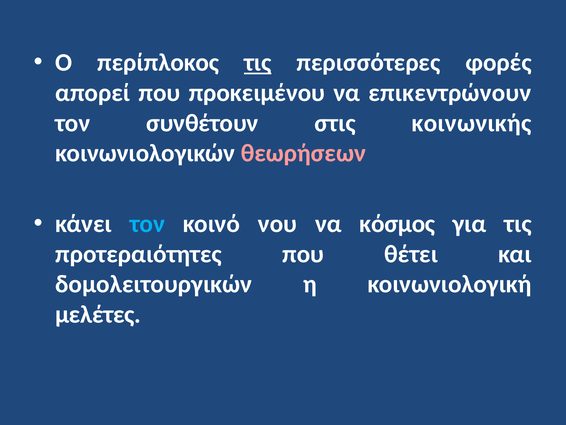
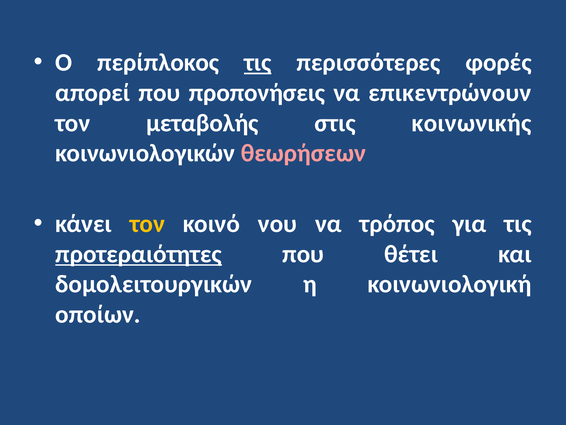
προκειμένου: προκειμένου -> προπονήσεις (257, 93)
συνθέτουν: συνθέτουν -> μεταβολής (202, 123)
τον colour: light blue -> yellow (147, 224)
κόσμος: κόσμος -> τρόπος (397, 224)
προτεραιότητες underline: none -> present (139, 254)
μελέτες: μελέτες -> οποίων (98, 314)
